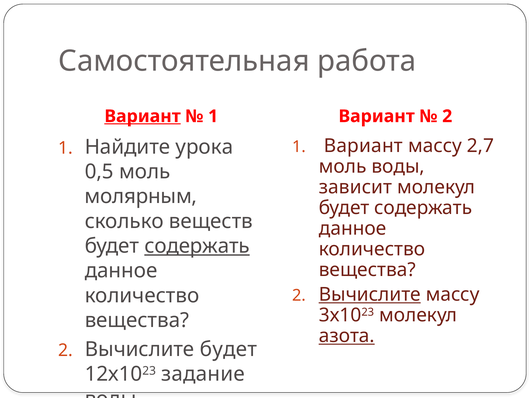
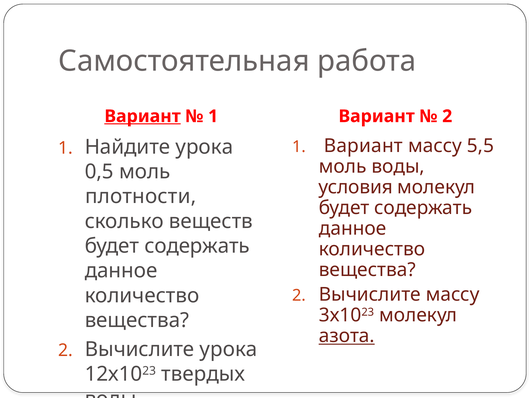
2,7: 2,7 -> 5,5 (480, 146)
зависит: зависит -> условия (356, 187)
молярным: молярным -> плотности (141, 196)
содержать underline: present -> none (197, 246)
Вычислите underline: present -> none (370, 294)
Вычислите будет: будет -> урока (229, 349)
задание: задание -> твердых (203, 374)
